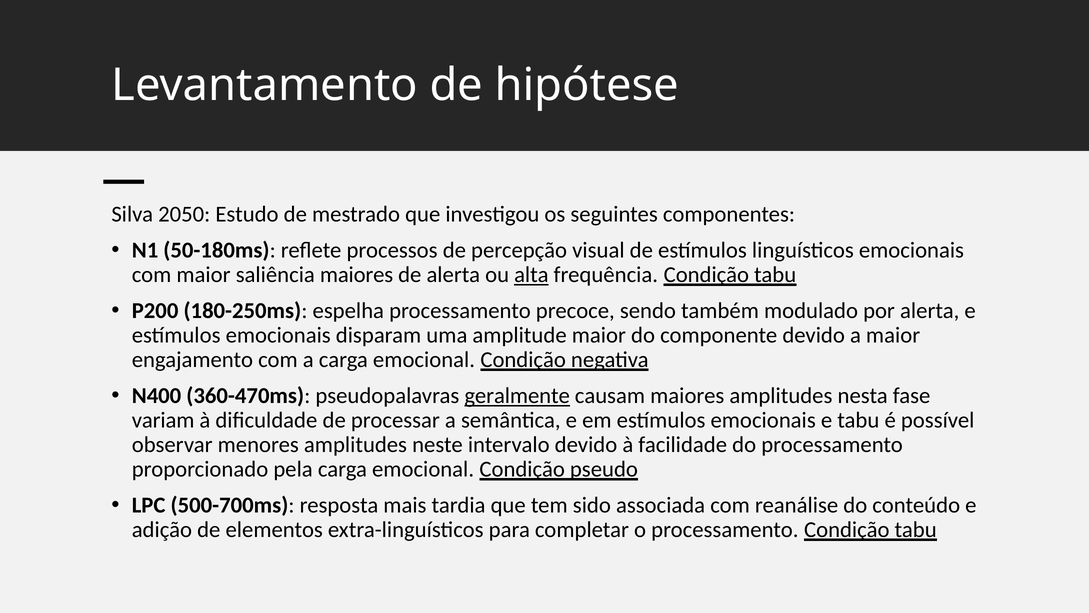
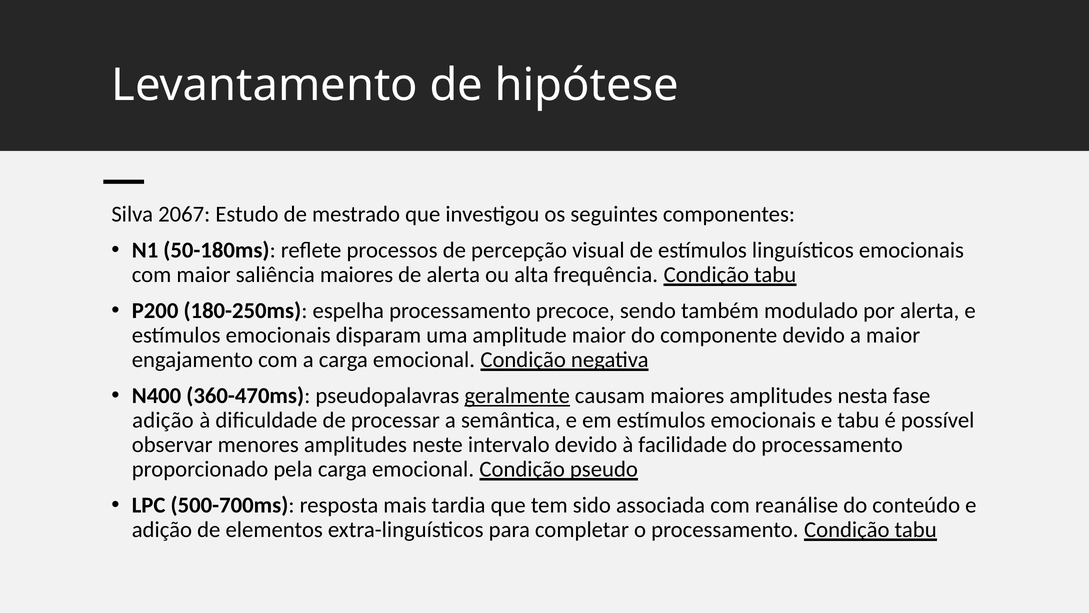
2050: 2050 -> 2067 (184, 214)
alta underline: present -> none (531, 275)
variam: variam -> adição (163, 420)
